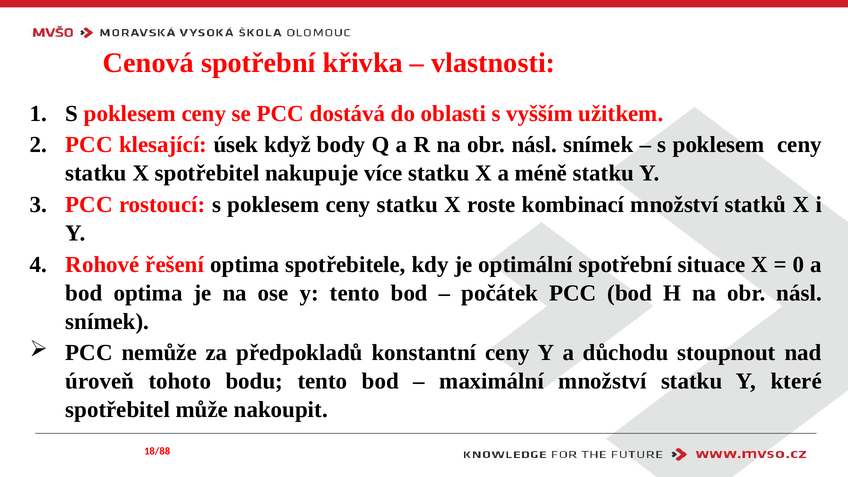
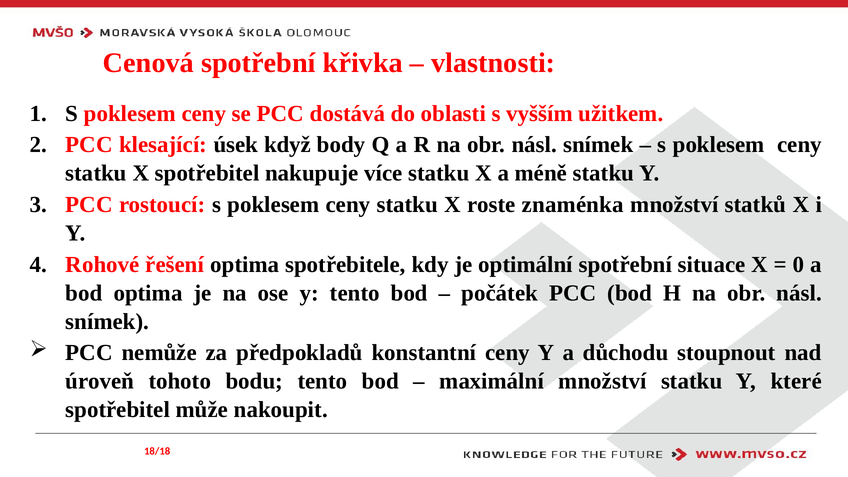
kombinací: kombinací -> znaménka (573, 205)
18/88: 18/88 -> 18/18 (157, 451)
